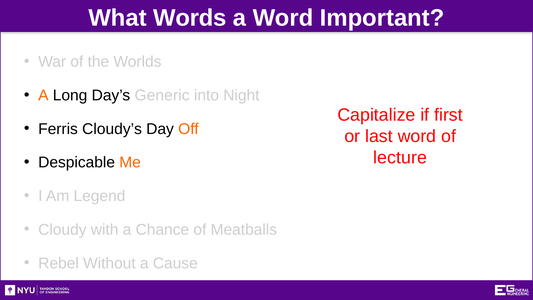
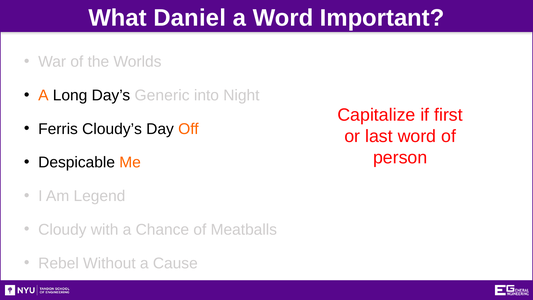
Words: Words -> Daniel (190, 18)
lecture: lecture -> person (400, 158)
